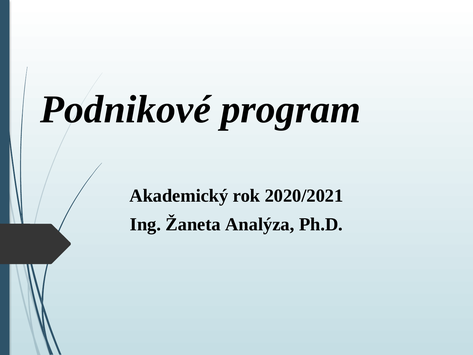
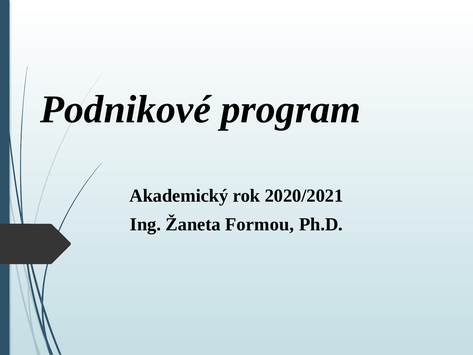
Analýza: Analýza -> Formou (260, 224)
